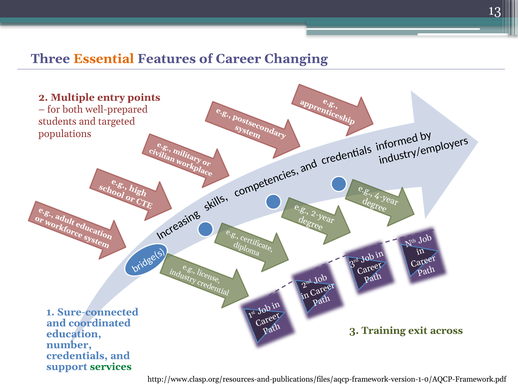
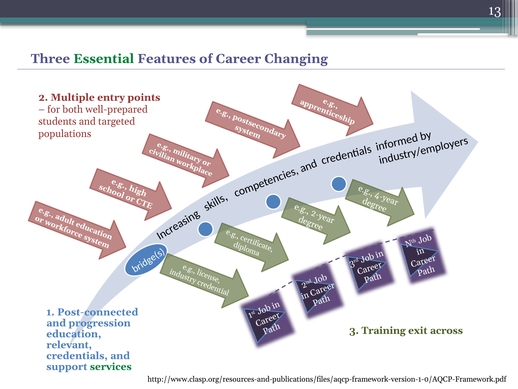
Essential colour: orange -> green (104, 59)
Sure-connected: Sure-connected -> Post-connected (98, 312)
coordinated: coordinated -> progression (100, 323)
number: number -> relevant (69, 344)
